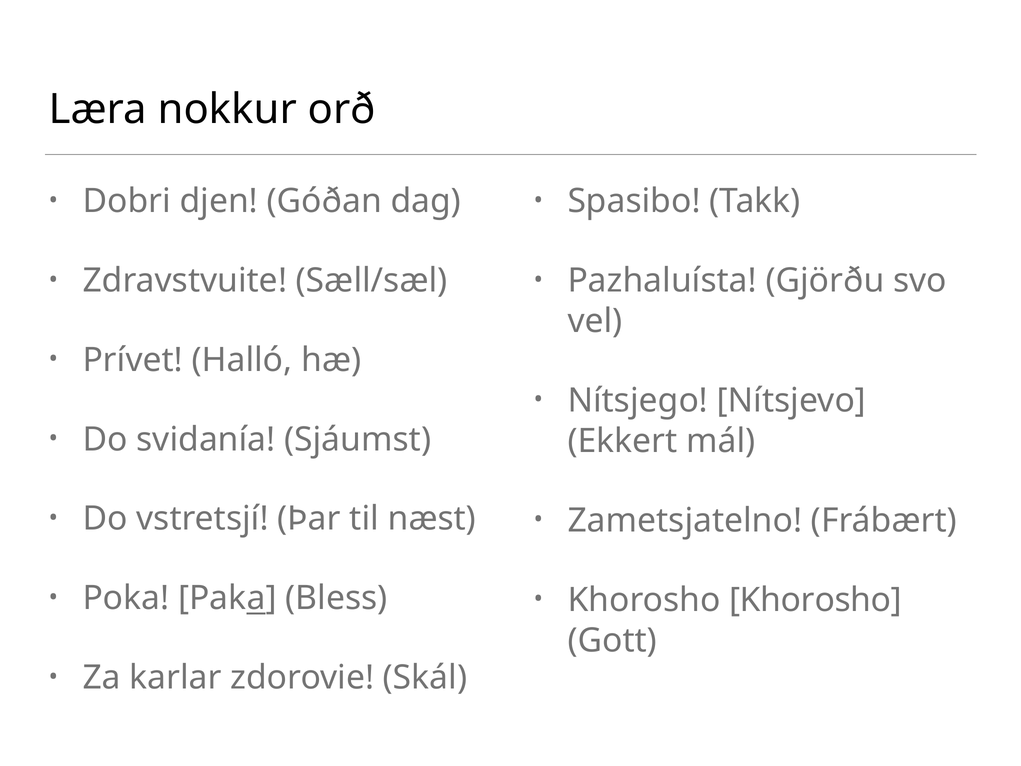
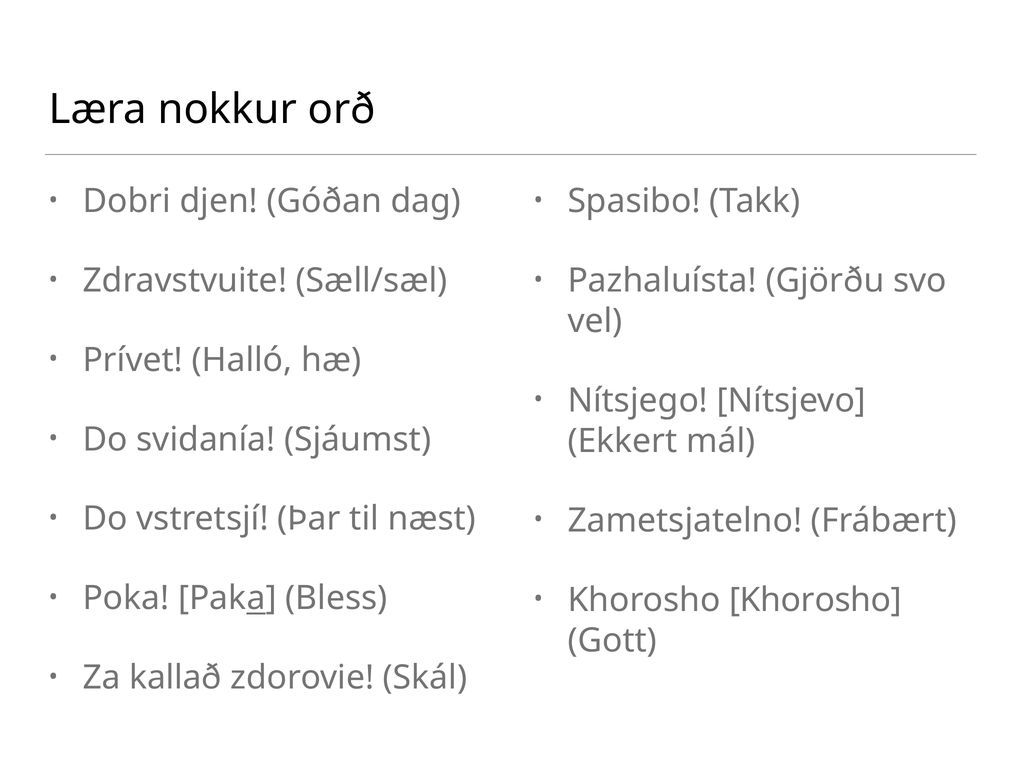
karlar: karlar -> kallað (176, 677)
